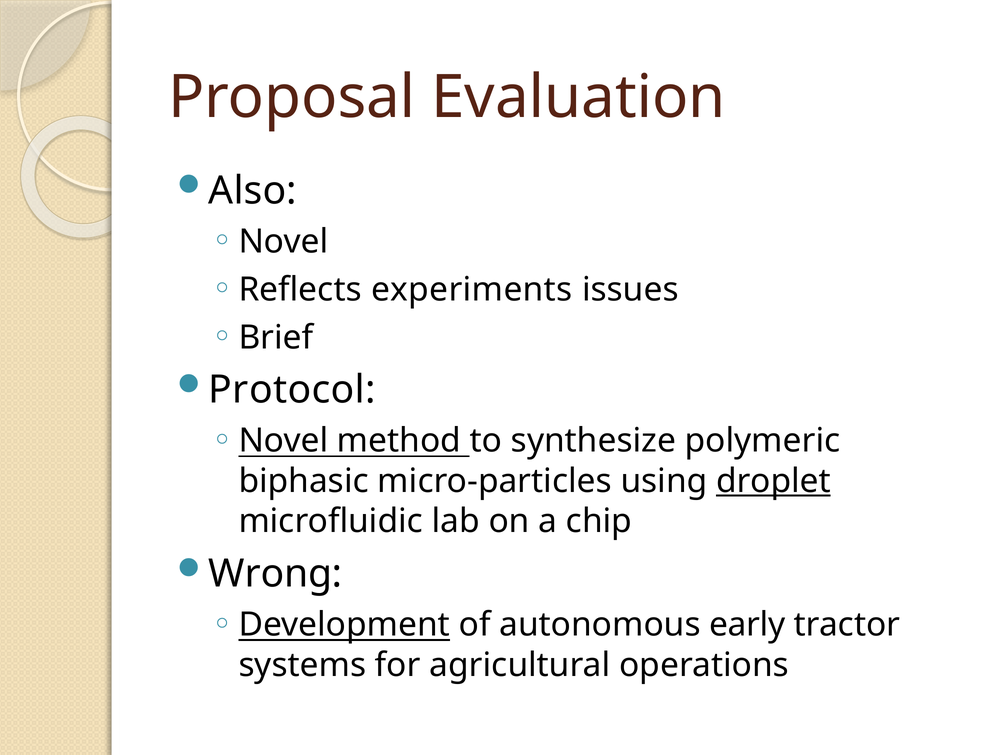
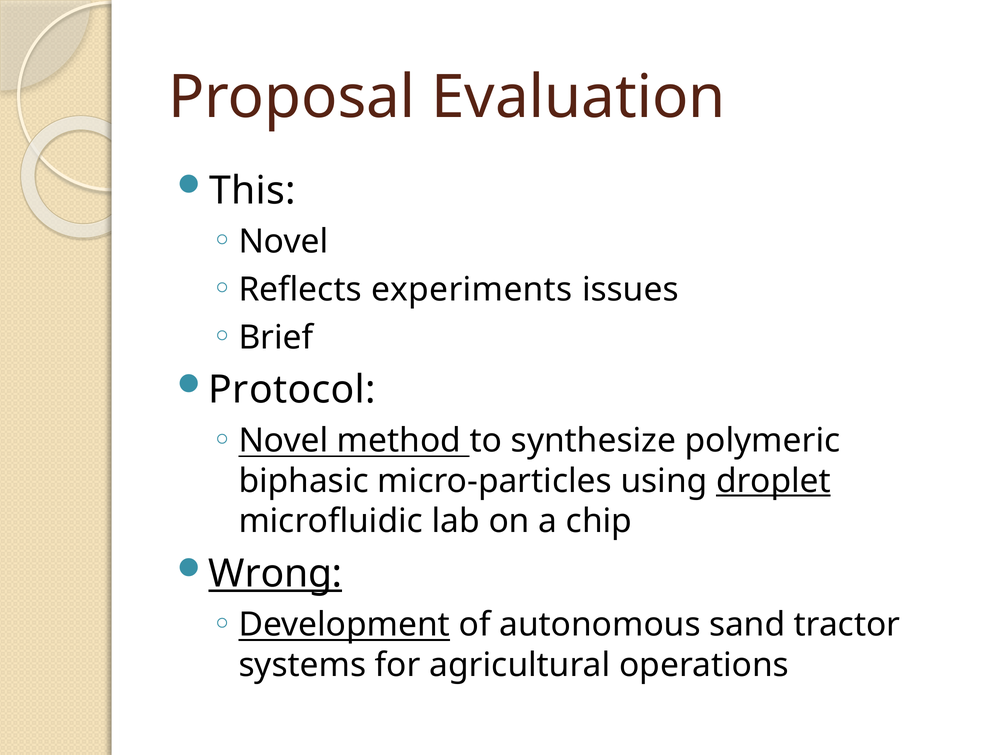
Also: Also -> This (253, 191)
Wrong underline: none -> present (275, 574)
early: early -> sand (747, 625)
